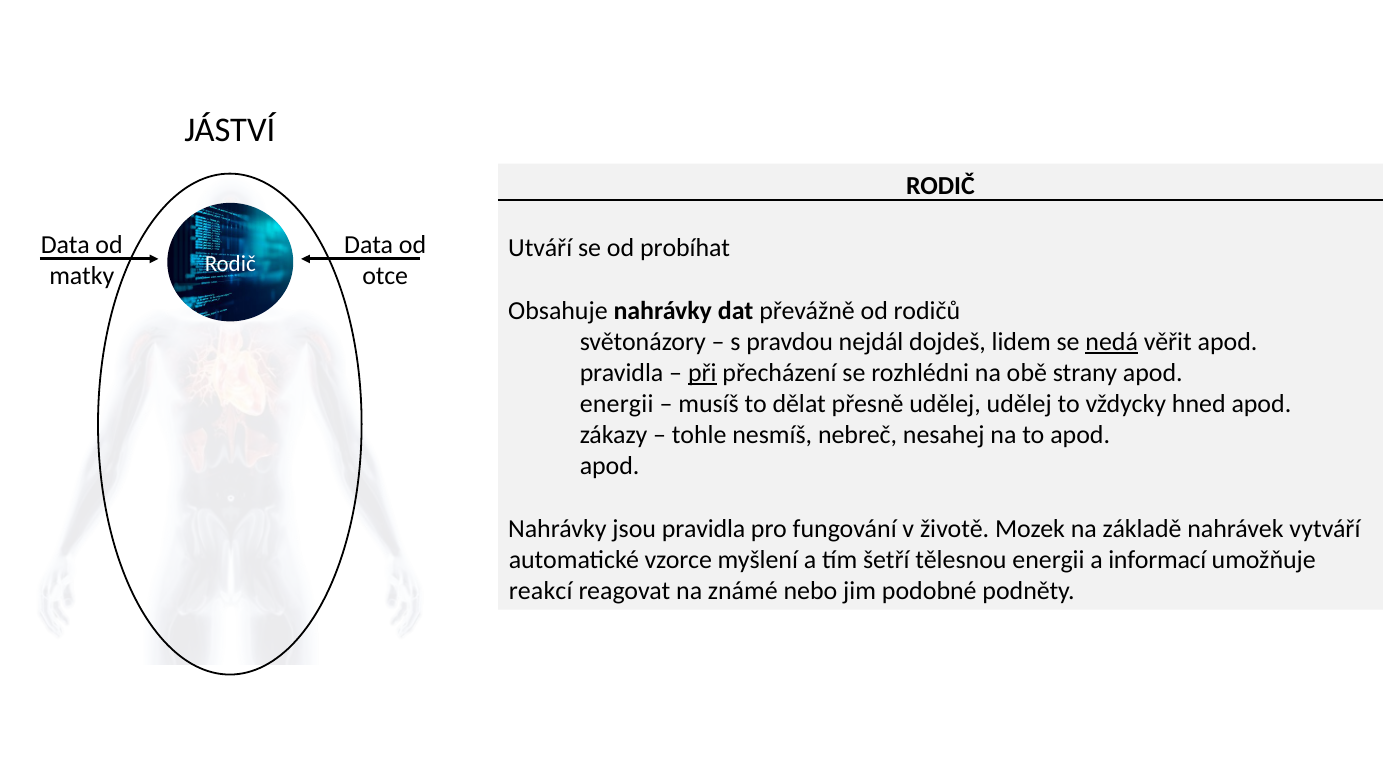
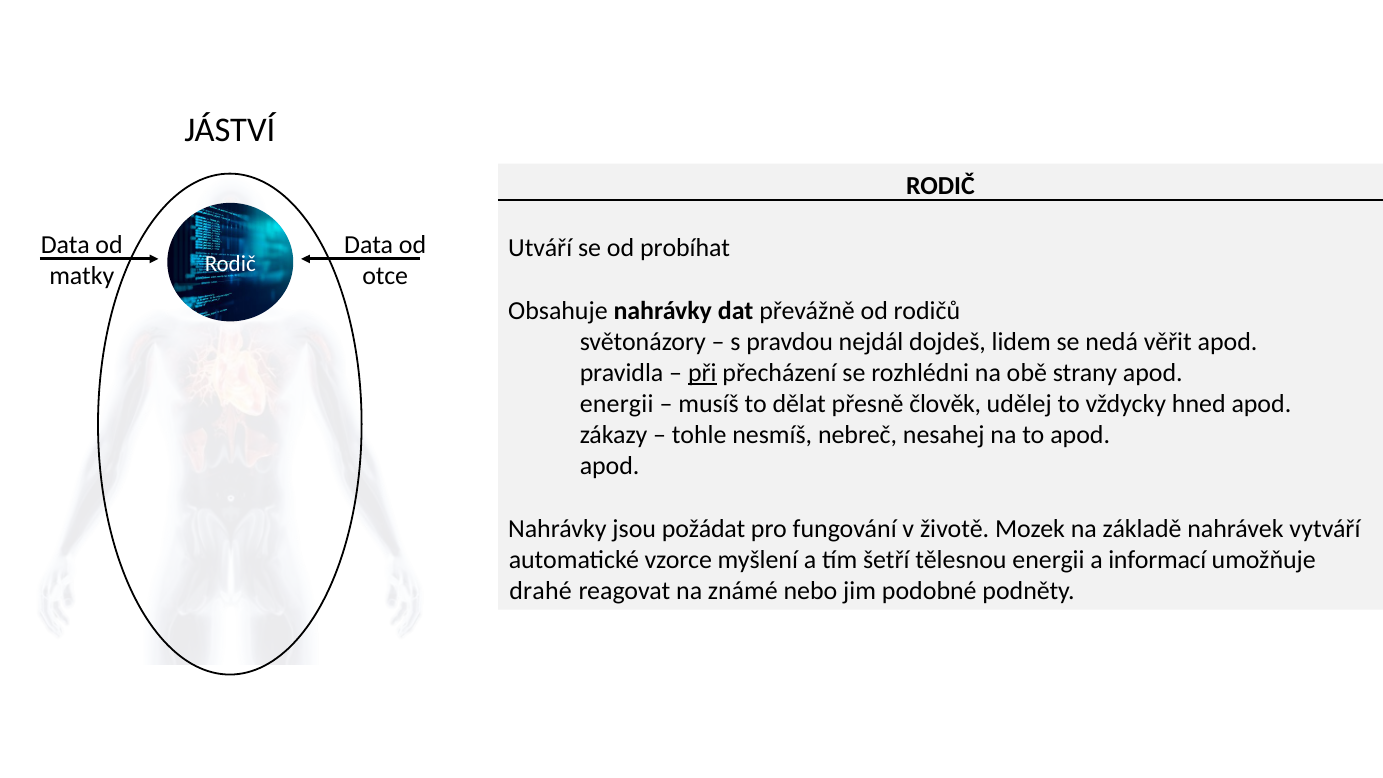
nedá underline: present -> none (1112, 342)
přesně udělej: udělej -> člověk (945, 404)
jsou pravidla: pravidla -> požádat (704, 528)
reakcí: reakcí -> drahé (541, 591)
